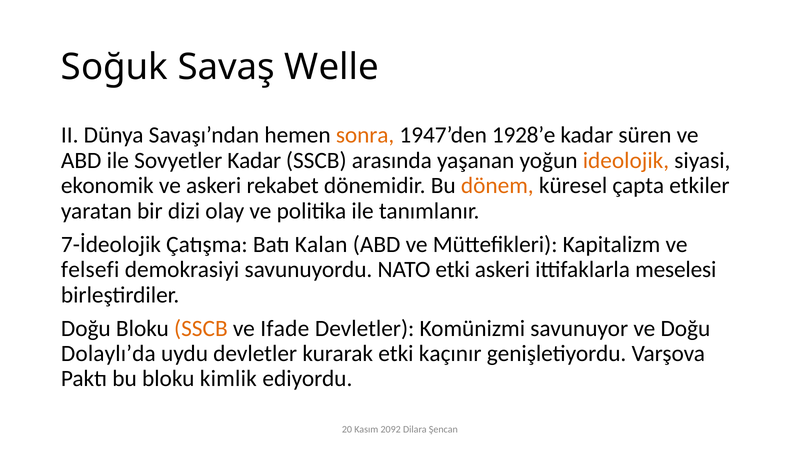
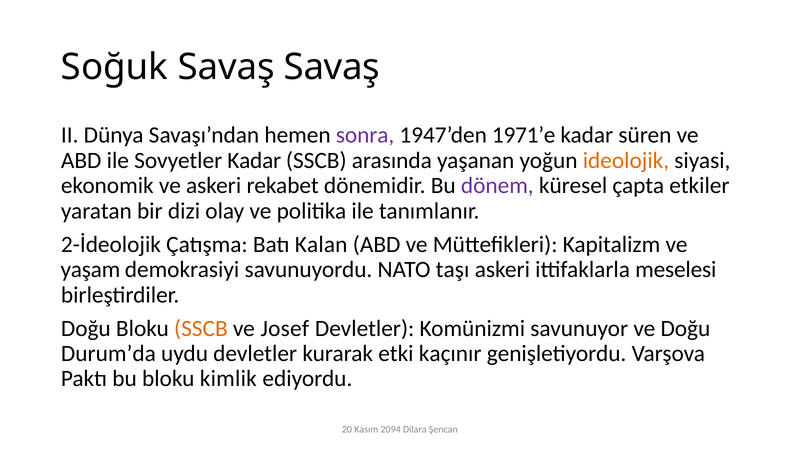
Savaş Welle: Welle -> Savaş (332, 67)
sonra colour: orange -> purple (365, 135)
1928’e: 1928’e -> 1971’e (524, 135)
dönem colour: orange -> purple (497, 186)
7-İdeolojik: 7-İdeolojik -> 2-İdeolojik (111, 244)
felsefi: felsefi -> yaşam (90, 270)
NATO etki: etki -> taşı (453, 270)
Ifade: Ifade -> Josef (285, 328)
Dolaylı’da: Dolaylı’da -> Durum’da (108, 354)
2092: 2092 -> 2094 (391, 430)
